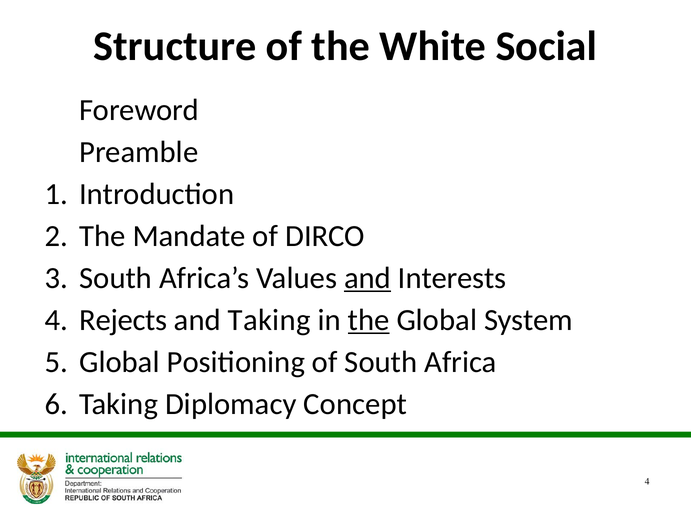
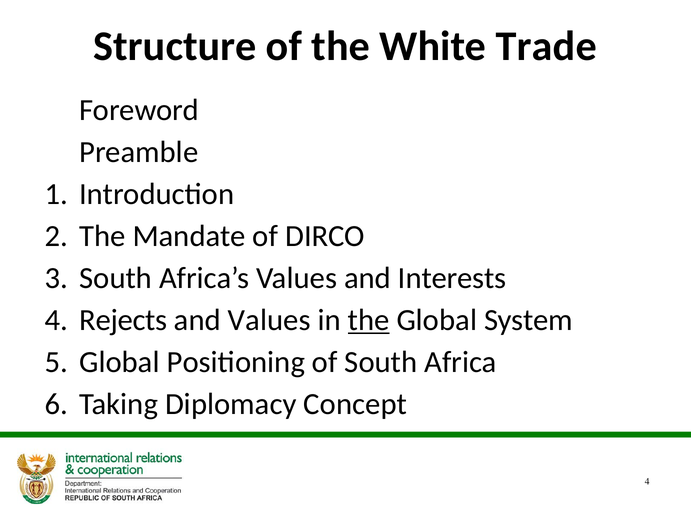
Social: Social -> Trade (546, 46)
and underline: present -> none (368, 278)
and Taking: Taking -> Values (269, 320)
